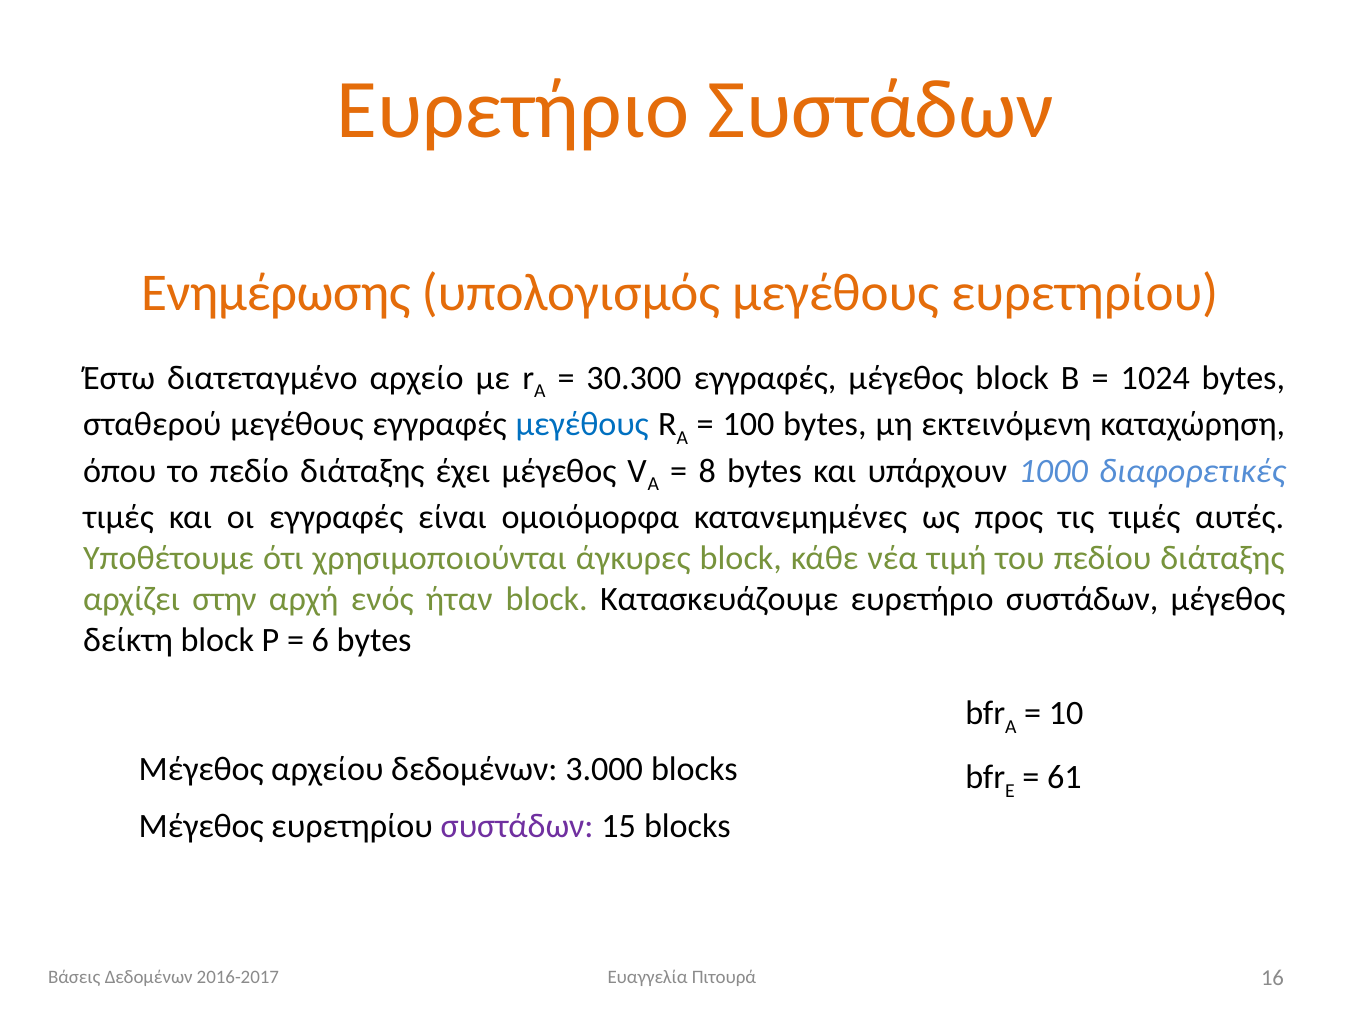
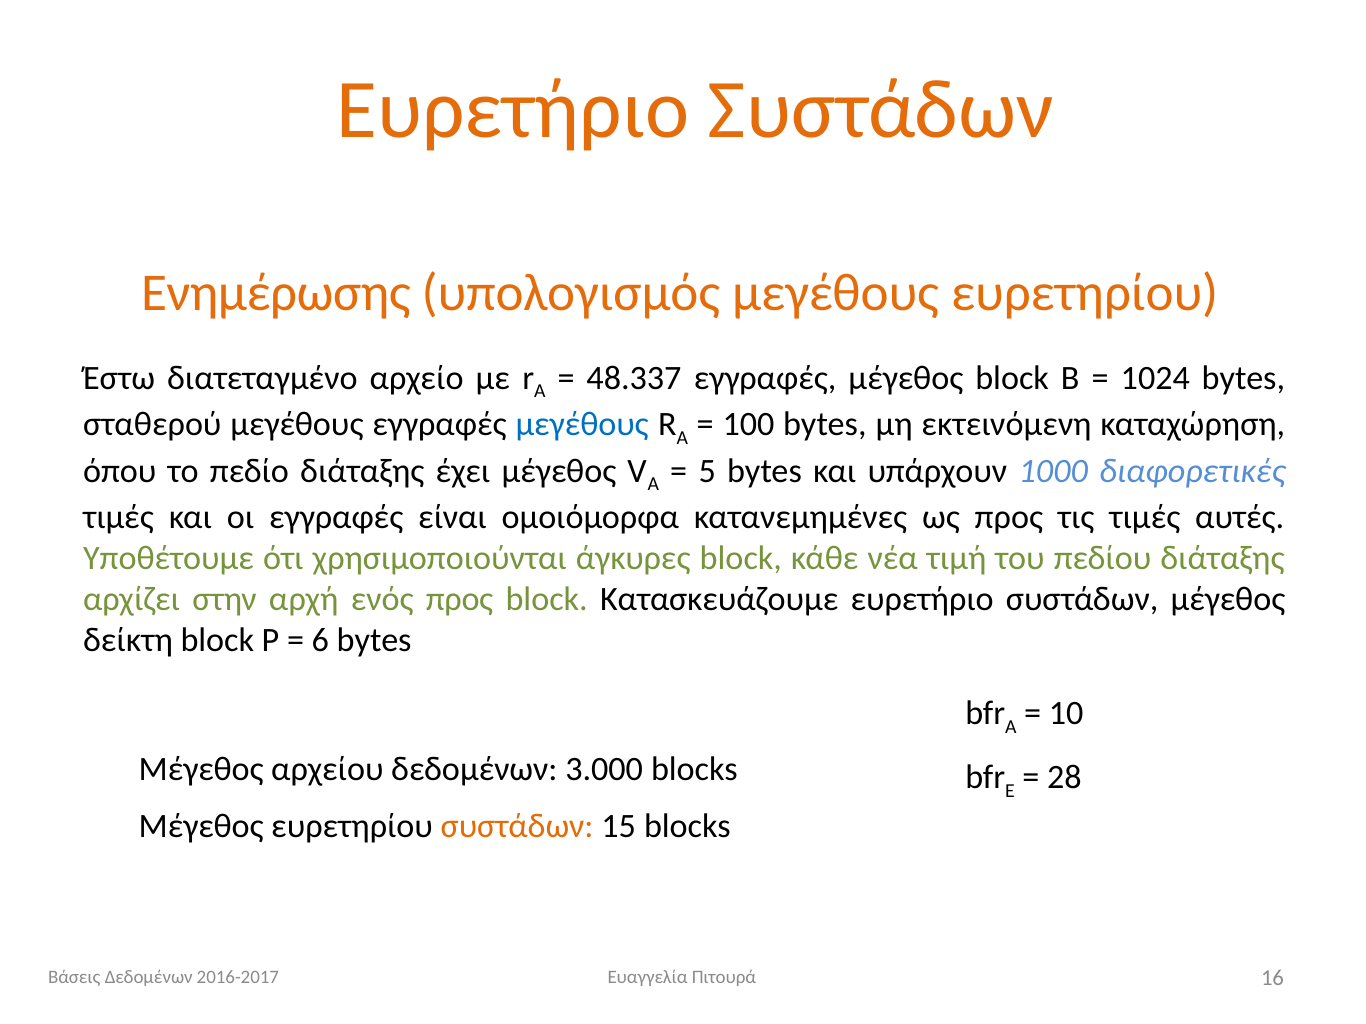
30.300: 30.300 -> 48.337 (634, 378)
8: 8 -> 5 (707, 471)
ενός ήταν: ήταν -> προς (460, 600)
61: 61 -> 28 (1064, 778)
συστάδων colour: purple -> orange (517, 826)
